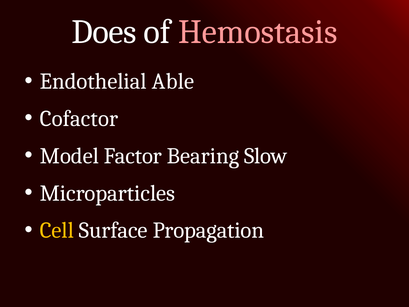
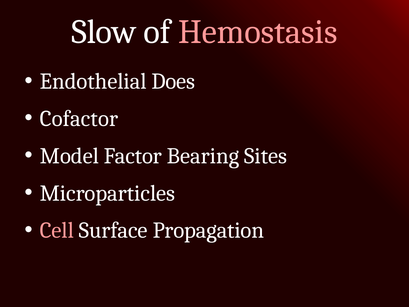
Does: Does -> Slow (104, 32)
Able: Able -> Does (173, 81)
Slow: Slow -> Sites (266, 156)
Cell colour: yellow -> pink (57, 230)
